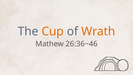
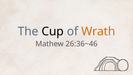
Cup colour: orange -> black (53, 31)
